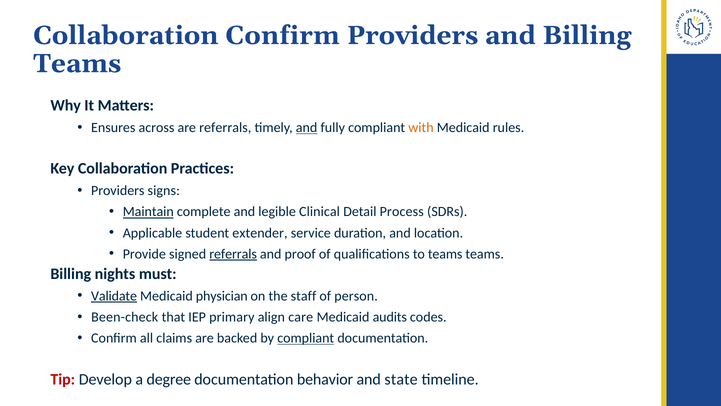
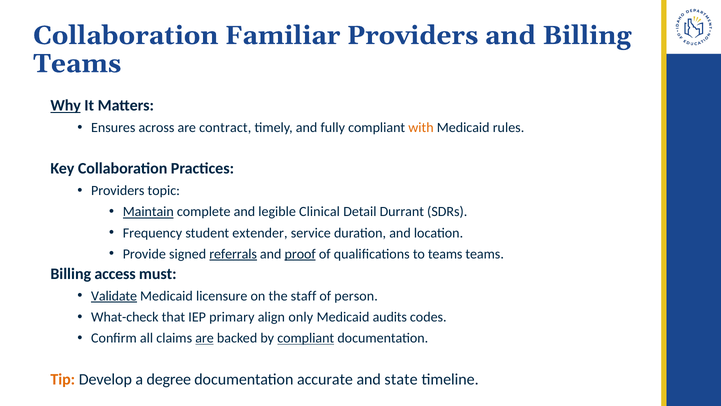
Collaboration Confirm: Confirm -> Familiar (283, 35)
Why underline: none -> present (66, 105)
are referrals: referrals -> contract (225, 128)
and underline: present -> none (307, 128)
signs: signs -> topic (164, 191)
Process: Process -> Durrant (402, 212)
Applicable: Applicable -> Frequency (152, 233)
proof underline: none -> present (300, 254)
nights: nights -> access (115, 274)
physician: physician -> licensure (222, 296)
Been-check: Been-check -> What-check (125, 317)
care: care -> only (301, 317)
are underline: none -> present (205, 338)
Tip colour: red -> orange (63, 379)
behavior: behavior -> accurate (325, 379)
